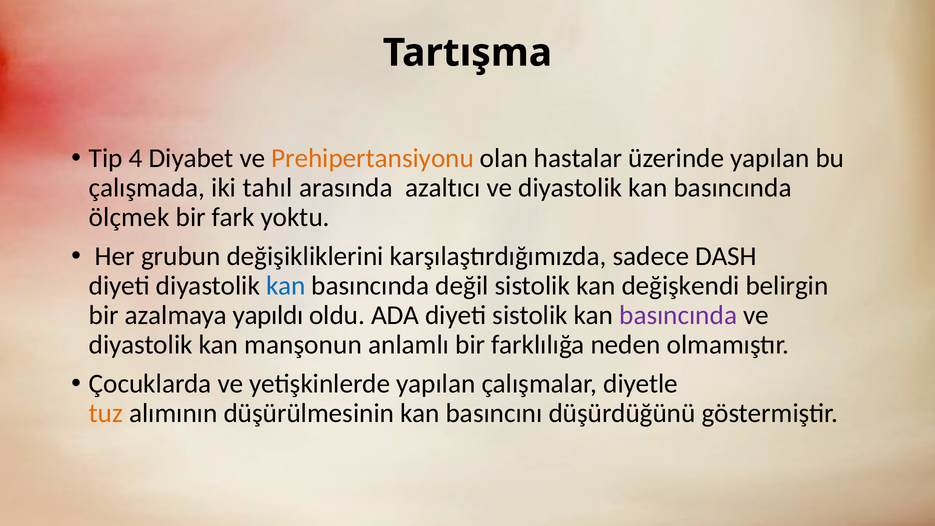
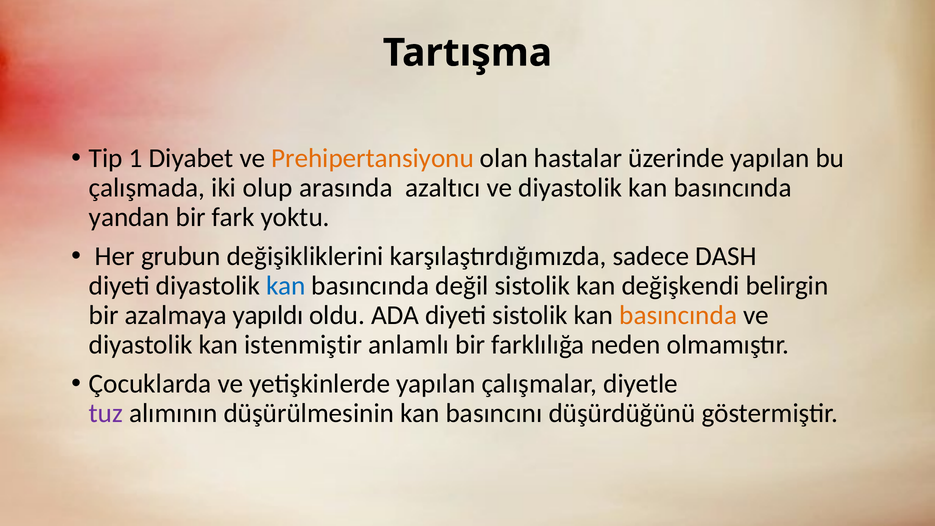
4: 4 -> 1 (136, 158)
tahıl: tahıl -> olup (268, 188)
ölçmek: ölçmek -> yandan (129, 217)
basıncında colour: purple -> orange (678, 315)
manşonun: manşonun -> istenmiştir (303, 345)
tuz colour: orange -> purple (106, 413)
